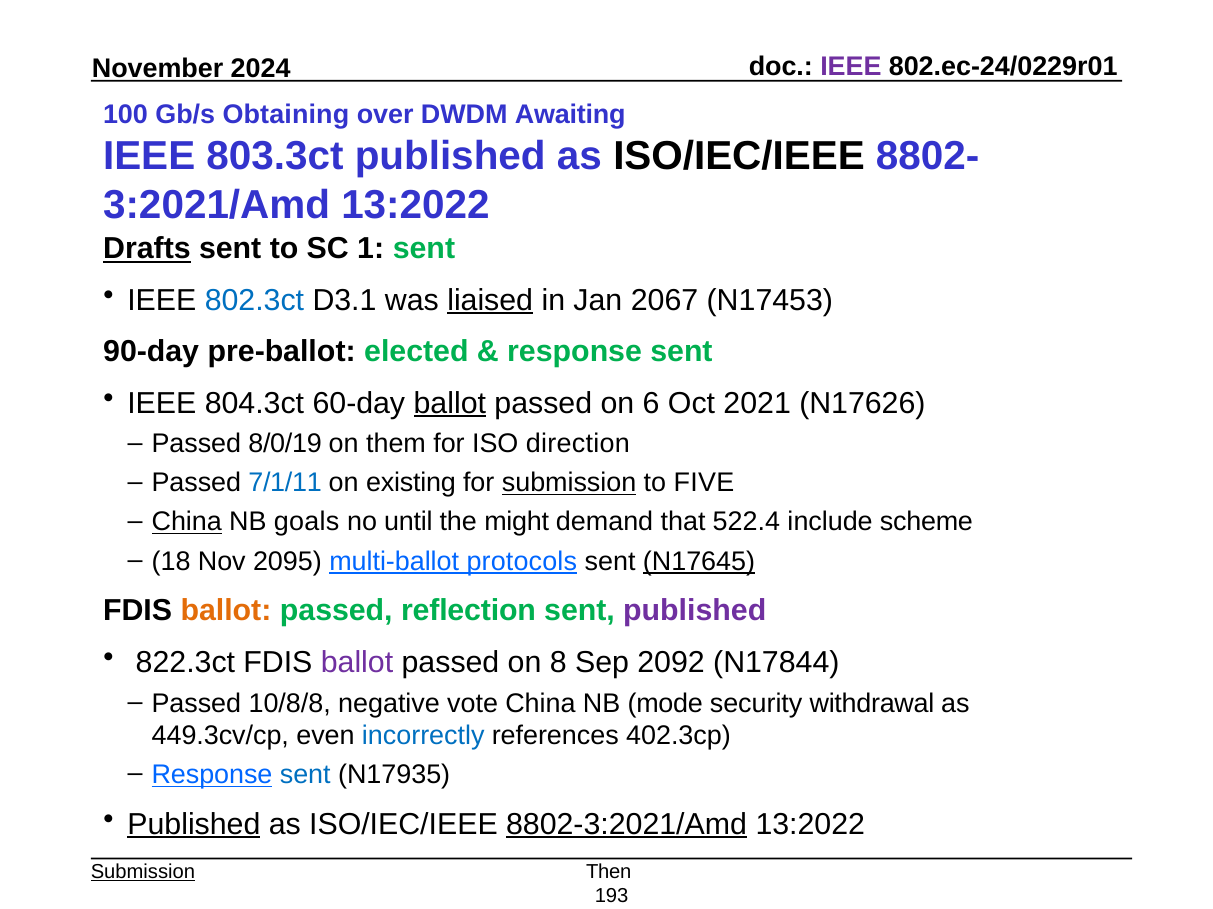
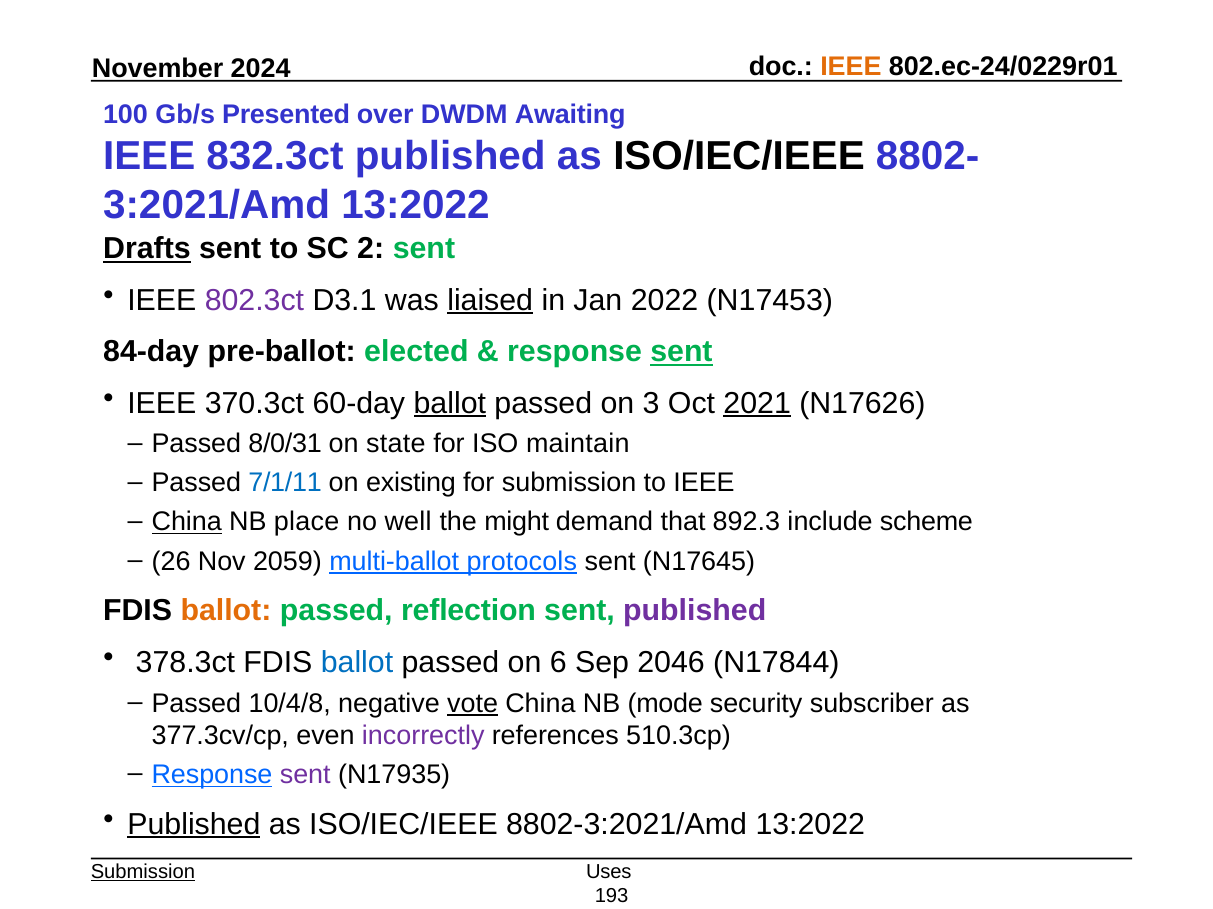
IEEE colour: purple -> orange (851, 67)
Obtaining: Obtaining -> Presented (286, 115)
803.3ct: 803.3ct -> 832.3ct (275, 157)
1: 1 -> 2 (371, 249)
802.3ct colour: blue -> purple (254, 300)
2067: 2067 -> 2022 (665, 300)
90-day: 90-day -> 84-day (151, 352)
sent underline: none -> present (681, 352)
804.3ct: 804.3ct -> 370.3ct (254, 404)
6: 6 -> 3 (651, 404)
2021 underline: none -> present (757, 404)
8/0/19: 8/0/19 -> 8/0/31 (285, 444)
them: them -> state (396, 444)
direction: direction -> maintain (578, 444)
submission underline: present -> none (569, 483)
to FIVE: FIVE -> IEEE (704, 483)
goals: goals -> place (307, 523)
until: until -> well (408, 523)
522.4: 522.4 -> 892.3 (746, 523)
18: 18 -> 26 (171, 562)
2095: 2095 -> 2059 (287, 562)
N17645 underline: present -> none (699, 562)
822.3ct: 822.3ct -> 378.3ct (185, 663)
ballot colour: purple -> blue (357, 663)
8: 8 -> 6 (558, 663)
2092: 2092 -> 2046 (671, 663)
10/8/8: 10/8/8 -> 10/4/8 (290, 704)
vote underline: none -> present (473, 704)
withdrawal: withdrawal -> subscriber (872, 704)
449.3cv/cp: 449.3cv/cp -> 377.3cv/cp (220, 736)
incorrectly colour: blue -> purple (423, 736)
402.3cp: 402.3cp -> 510.3cp (678, 736)
sent colour: blue -> purple (305, 775)
8802-3:2021/Amd underline: present -> none (627, 825)
Then: Then -> Uses (609, 873)
